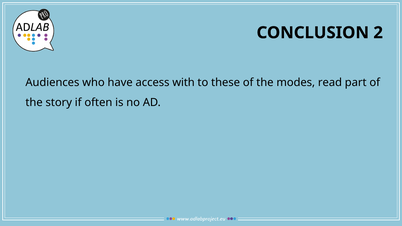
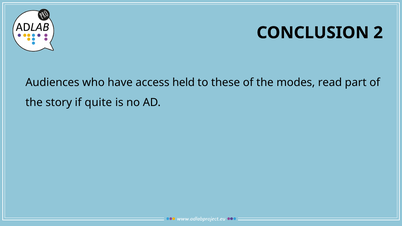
with: with -> held (184, 83)
often: often -> quite (98, 103)
